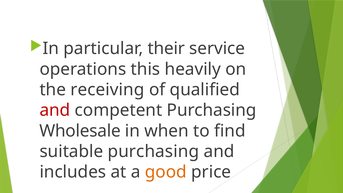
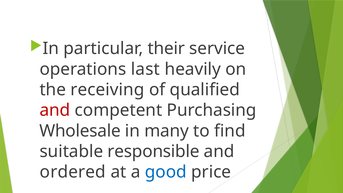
this: this -> last (145, 69)
when: when -> many (167, 131)
suitable purchasing: purchasing -> responsible (154, 151)
includes: includes -> ordered (73, 172)
good colour: orange -> blue (166, 172)
